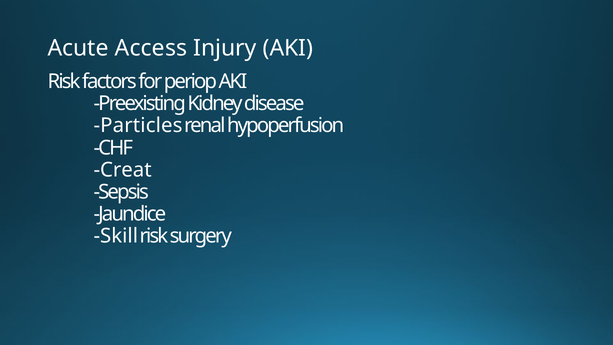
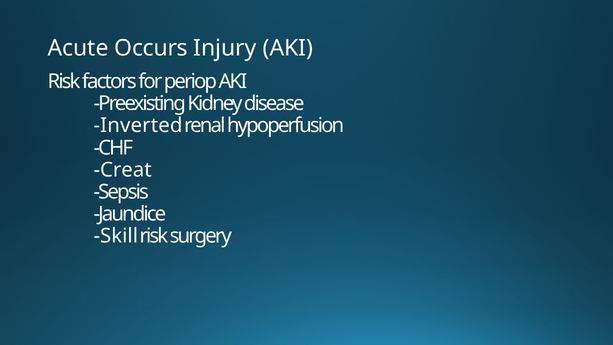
Access: Access -> Occurs (151, 48)
Particles: Particles -> Inverted (138, 126)
